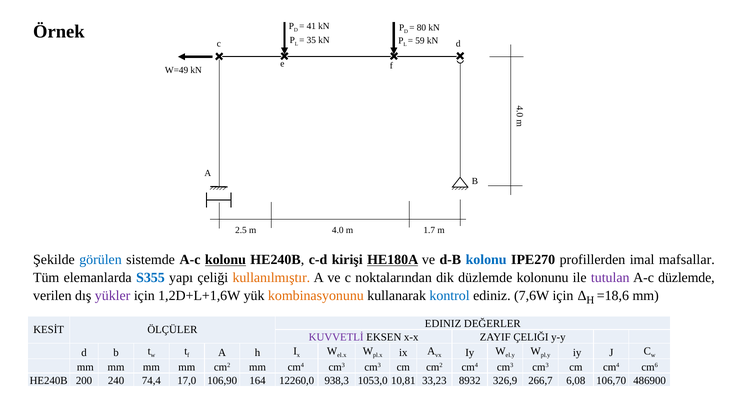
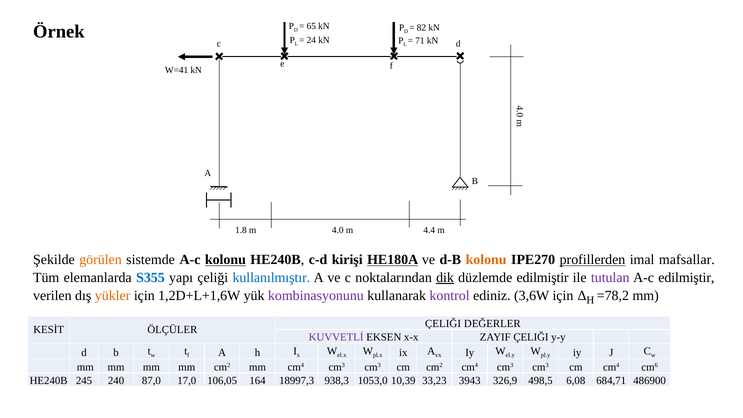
41: 41 -> 65 (311, 26)
80: 80 -> 82 (421, 28)
35: 35 -> 24 (311, 40)
59: 59 -> 71 (420, 41)
W=49: W=49 -> W=41 (177, 70)
2.5: 2.5 -> 1.8 (241, 230)
1.7: 1.7 -> 4.4 (429, 230)
görülen colour: blue -> orange (101, 260)
kolonu colour: blue -> orange (486, 260)
profillerden underline: none -> present (592, 260)
kullanılmıştır colour: orange -> blue (271, 278)
dik underline: none -> present (445, 278)
düzlemde kolonunu: kolonunu -> edilmiştir (543, 278)
A-c düzlemde: düzlemde -> edilmiştir (686, 278)
yükler colour: purple -> orange (113, 295)
kombinasyonunu colour: orange -> purple (316, 295)
kontrol colour: blue -> purple (450, 295)
7,6W: 7,6W -> 3,6W (532, 295)
=18,6: =18,6 -> =78,2 (613, 295)
EDINIZ: EDINIZ -> ÇELIĞI (443, 324)
200: 200 -> 245 (84, 381)
74,4: 74,4 -> 87,0 (151, 381)
106,90: 106,90 -> 106,05 (222, 381)
12260,0: 12260,0 -> 18997,3 (297, 381)
10,81: 10,81 -> 10,39 (403, 381)
8932: 8932 -> 3943 (470, 381)
266,7: 266,7 -> 498,5 (540, 381)
106,70: 106,70 -> 684,71 (611, 381)
